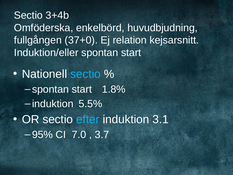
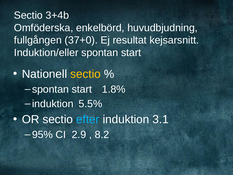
relation: relation -> resultat (130, 40)
sectio colour: light blue -> yellow (86, 74)
7.0: 7.0 -> 2.9 (79, 134)
3.7: 3.7 -> 8.2 (102, 134)
